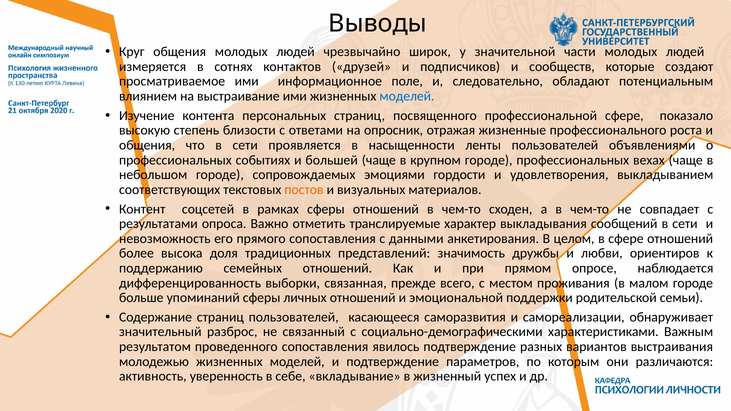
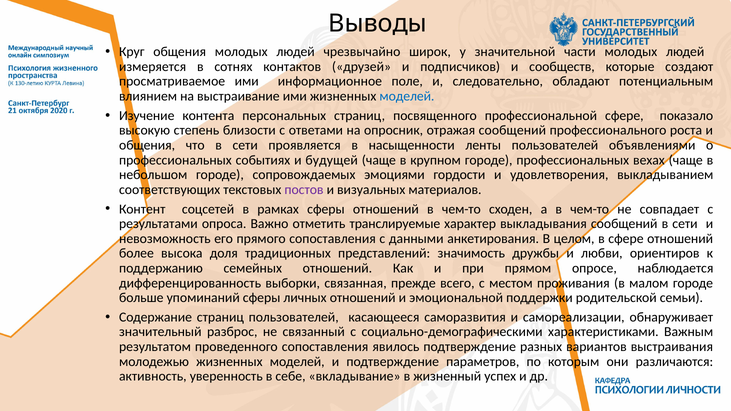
отражая жизненные: жизненные -> сообщений (512, 130)
большей: большей -> будущей (332, 160)
постов colour: orange -> purple (304, 190)
